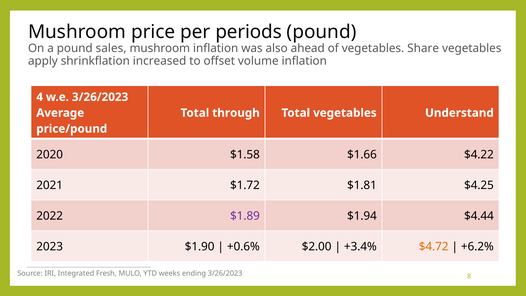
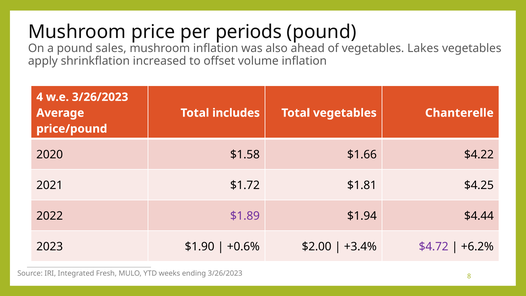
Share: Share -> Lakes (423, 48)
through: through -> includes (236, 113)
Understand: Understand -> Chanterelle (459, 113)
$4.72 colour: orange -> purple (434, 246)
